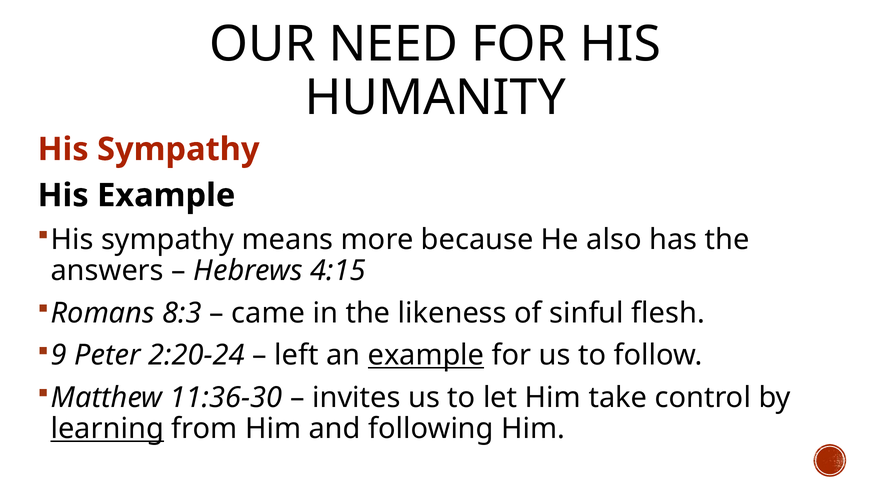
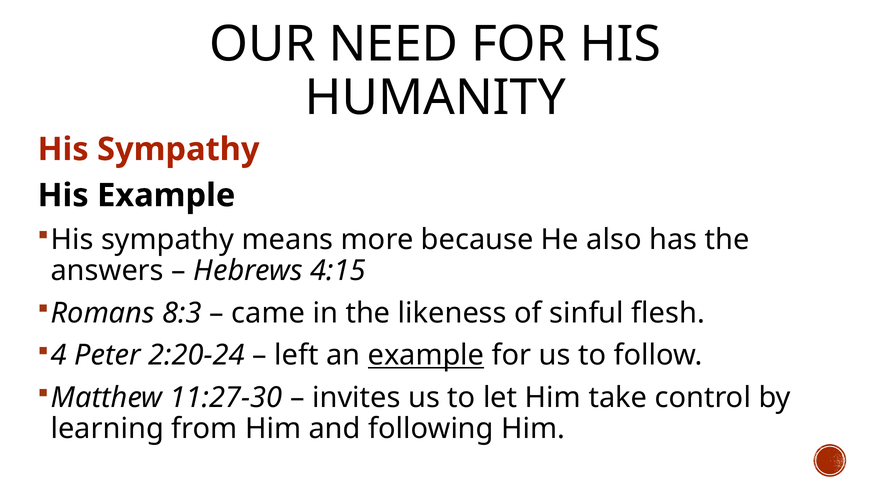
9: 9 -> 4 (59, 356)
11:36-30: 11:36-30 -> 11:27-30 (226, 398)
learning underline: present -> none (107, 429)
